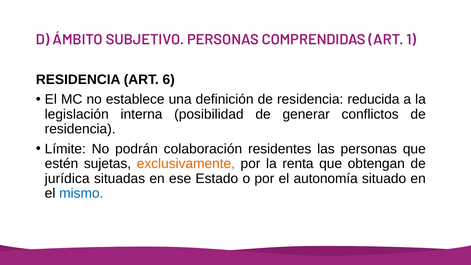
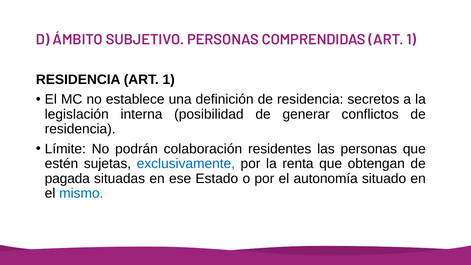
RESIDENCIA ART 6: 6 -> 1 (169, 80)
reducida: reducida -> secretos (373, 99)
exclusivamente colour: orange -> blue (186, 164)
jurídica: jurídica -> pagada (67, 178)
